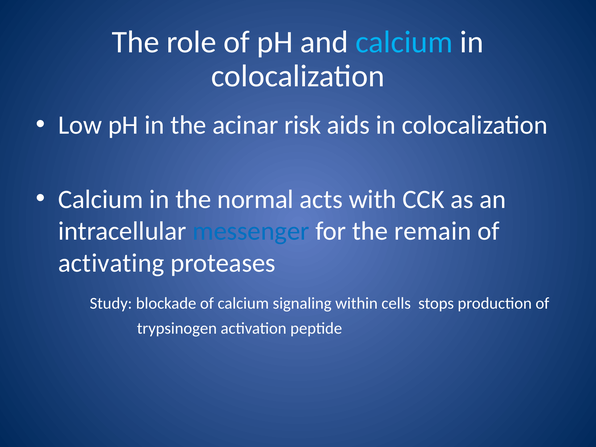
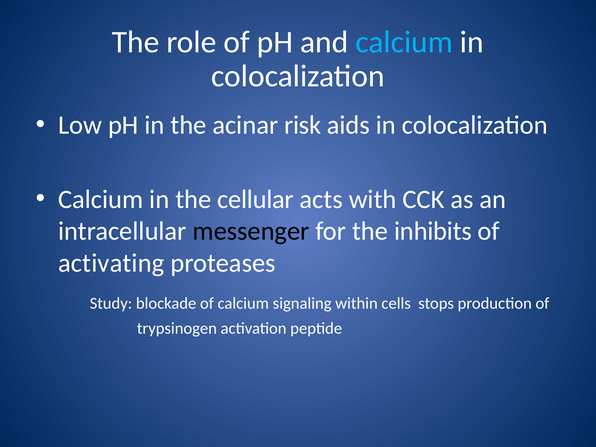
normal: normal -> cellular (256, 199)
messenger colour: blue -> black (251, 231)
remain: remain -> inhibits (433, 231)
